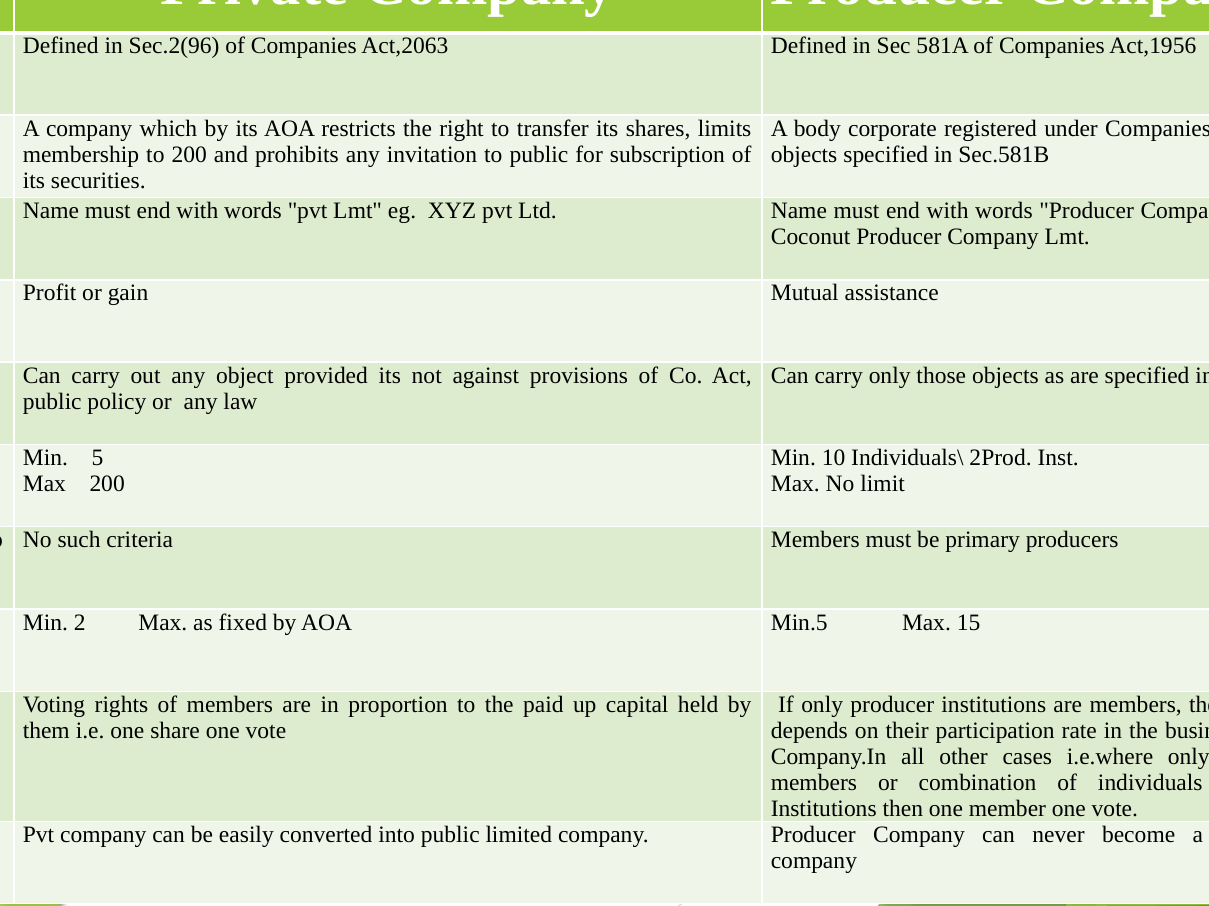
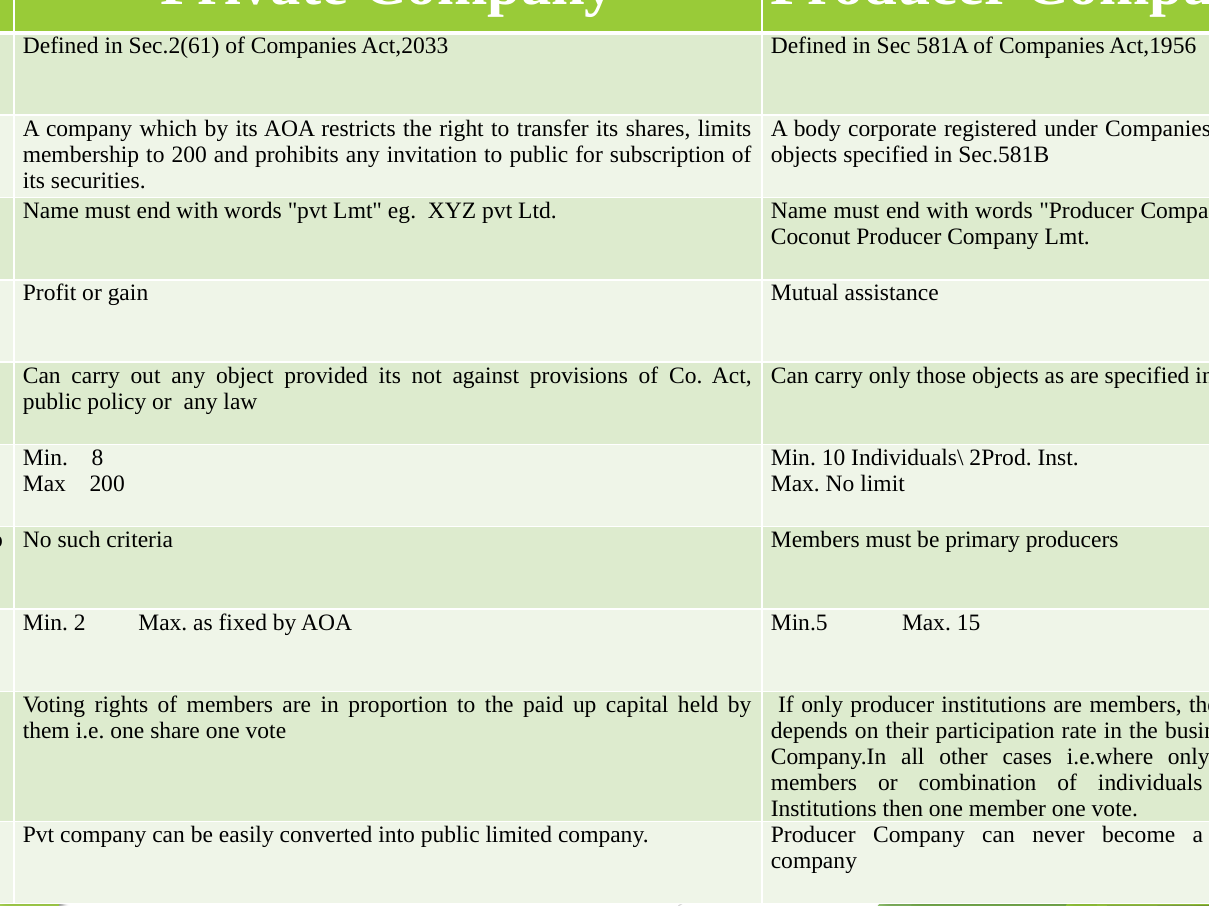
Sec.2(96: Sec.2(96 -> Sec.2(61 (174, 46)
Act,2063: Act,2063 -> Act,2033 (405, 46)
5: 5 -> 8 (97, 458)
